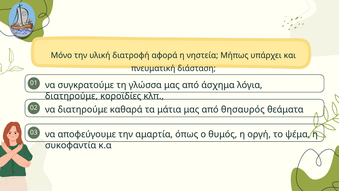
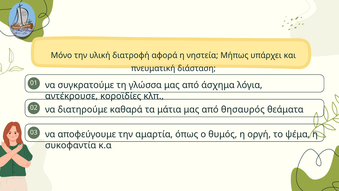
διατηρούμε: διατηρούμε -> αντέκρουσε (71, 96)
